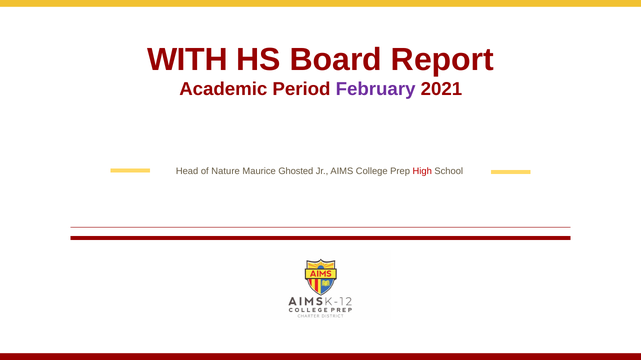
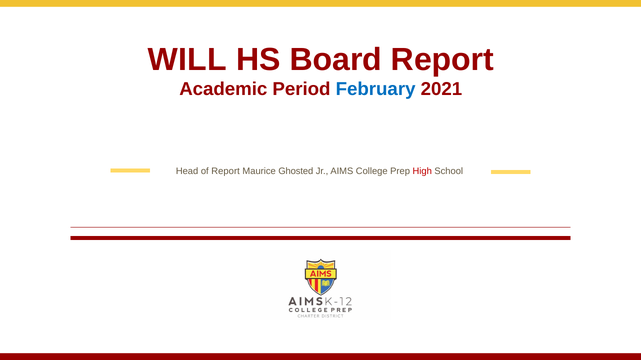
WITH: WITH -> WILL (187, 60)
February colour: purple -> blue (376, 89)
of Nature: Nature -> Report (226, 171)
